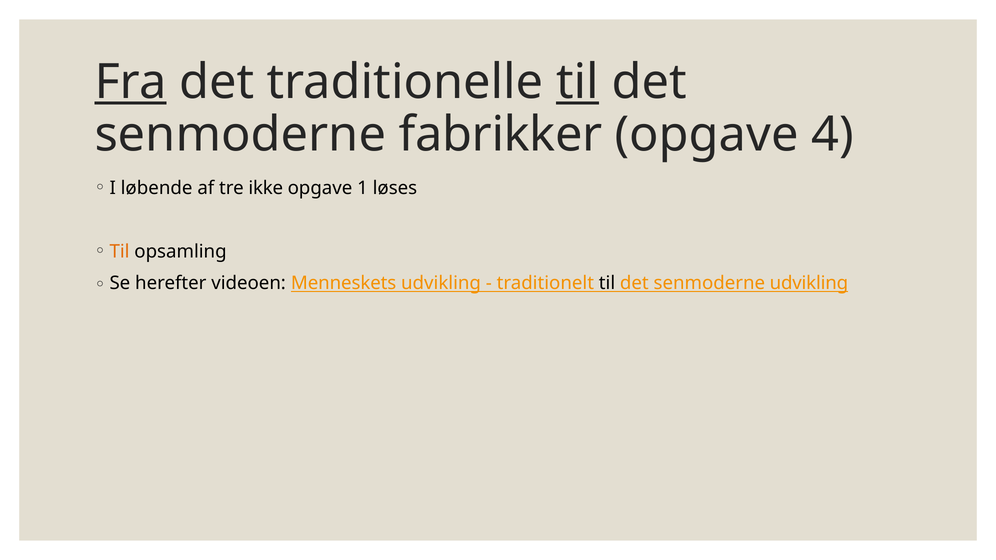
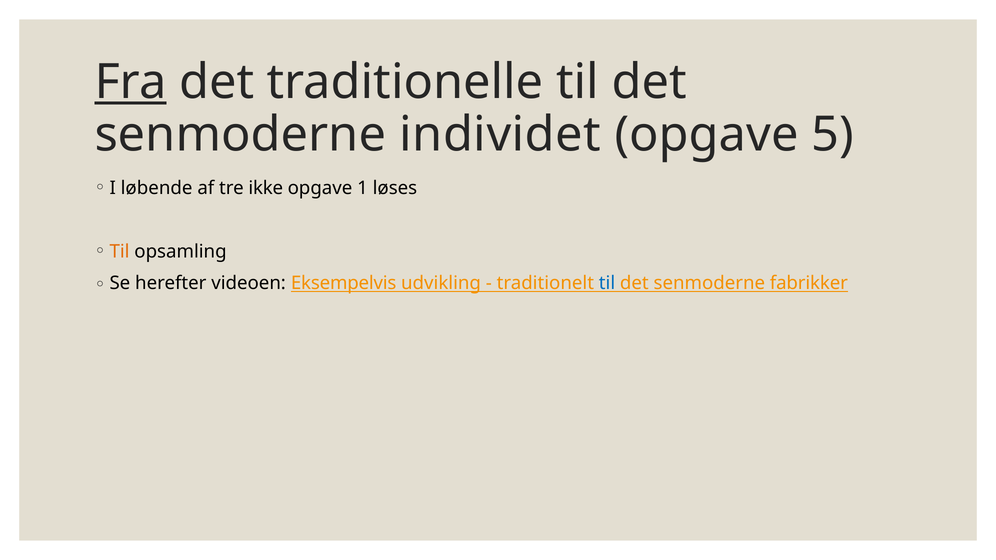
til underline: present -> none (578, 82)
fabrikker: fabrikker -> individet (500, 135)
4: 4 -> 5 (832, 135)
Menneskets: Menneskets -> Eksempelvis (344, 283)
til colour: black -> blue (607, 283)
senmoderne udvikling: udvikling -> fabrikker (809, 283)
